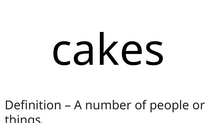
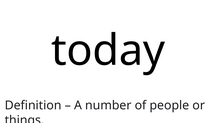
cakes: cakes -> today (108, 51)
